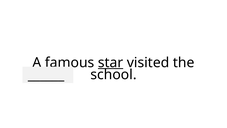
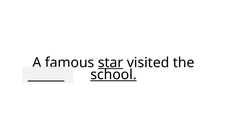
school underline: none -> present (113, 74)
